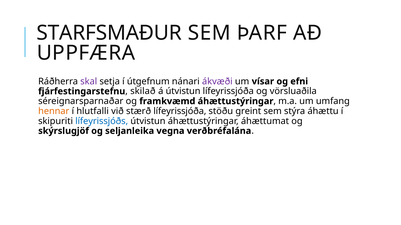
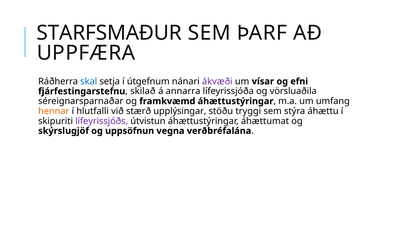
skal colour: purple -> blue (89, 82)
á útvistun: útvistun -> annarra (183, 92)
stærð lífeyrissjóða: lífeyrissjóða -> upplýsingar (180, 111)
greint: greint -> tryggi (248, 111)
lífeyrissjóðs colour: blue -> purple (102, 121)
seljanleika: seljanleika -> uppsöfnun (130, 131)
